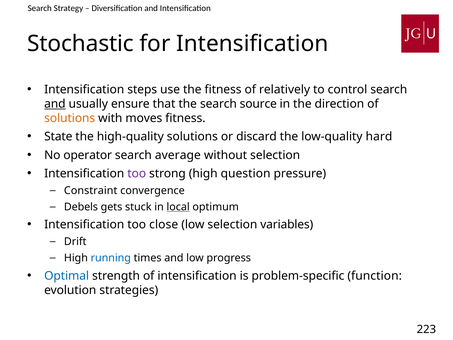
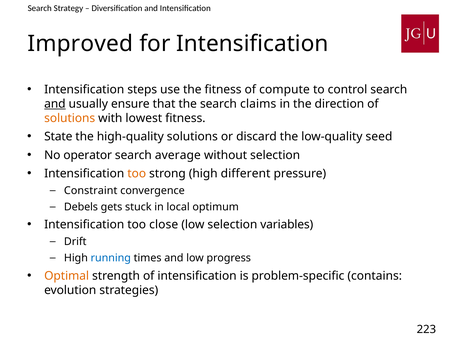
Stochastic: Stochastic -> Improved (80, 43)
relatively: relatively -> compute (284, 90)
source: source -> claims (258, 104)
moves: moves -> lowest (144, 118)
hard: hard -> seed (379, 137)
too colour: purple -> orange (137, 173)
question: question -> different (246, 173)
local underline: present -> none (178, 207)
Optimal colour: blue -> orange (67, 276)
function: function -> contains (375, 276)
